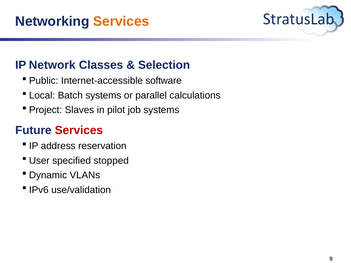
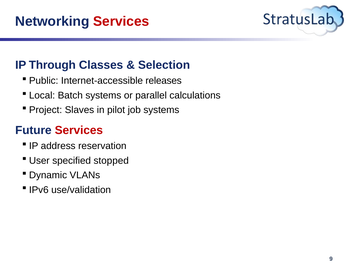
Services colour: orange -> red (121, 21)
Network: Network -> Through (52, 65)
software: software -> releases (164, 81)
